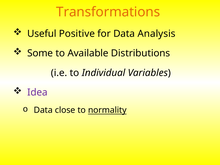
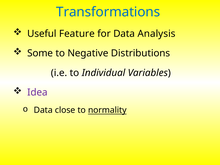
Transformations colour: orange -> blue (108, 12)
Positive: Positive -> Feature (77, 34)
Available: Available -> Negative (88, 53)
